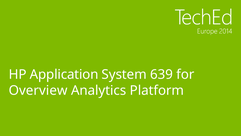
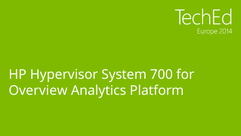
Application: Application -> Hypervisor (64, 74)
639: 639 -> 700 (162, 74)
